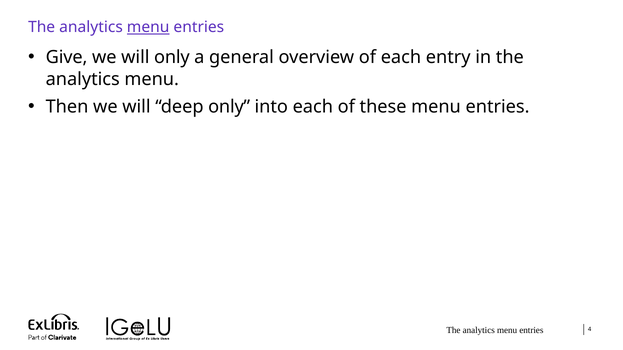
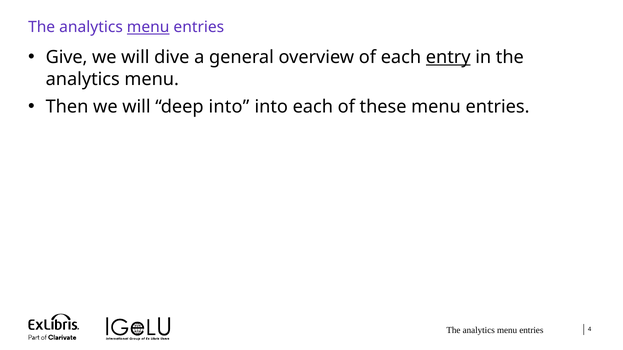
will only: only -> dive (172, 57)
entry underline: none -> present (448, 57)
deep only: only -> into (229, 107)
